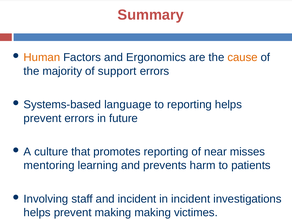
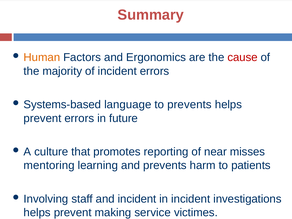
cause colour: orange -> red (243, 57)
of support: support -> incident (117, 71)
to reporting: reporting -> prevents (189, 105)
making making: making -> service (153, 213)
